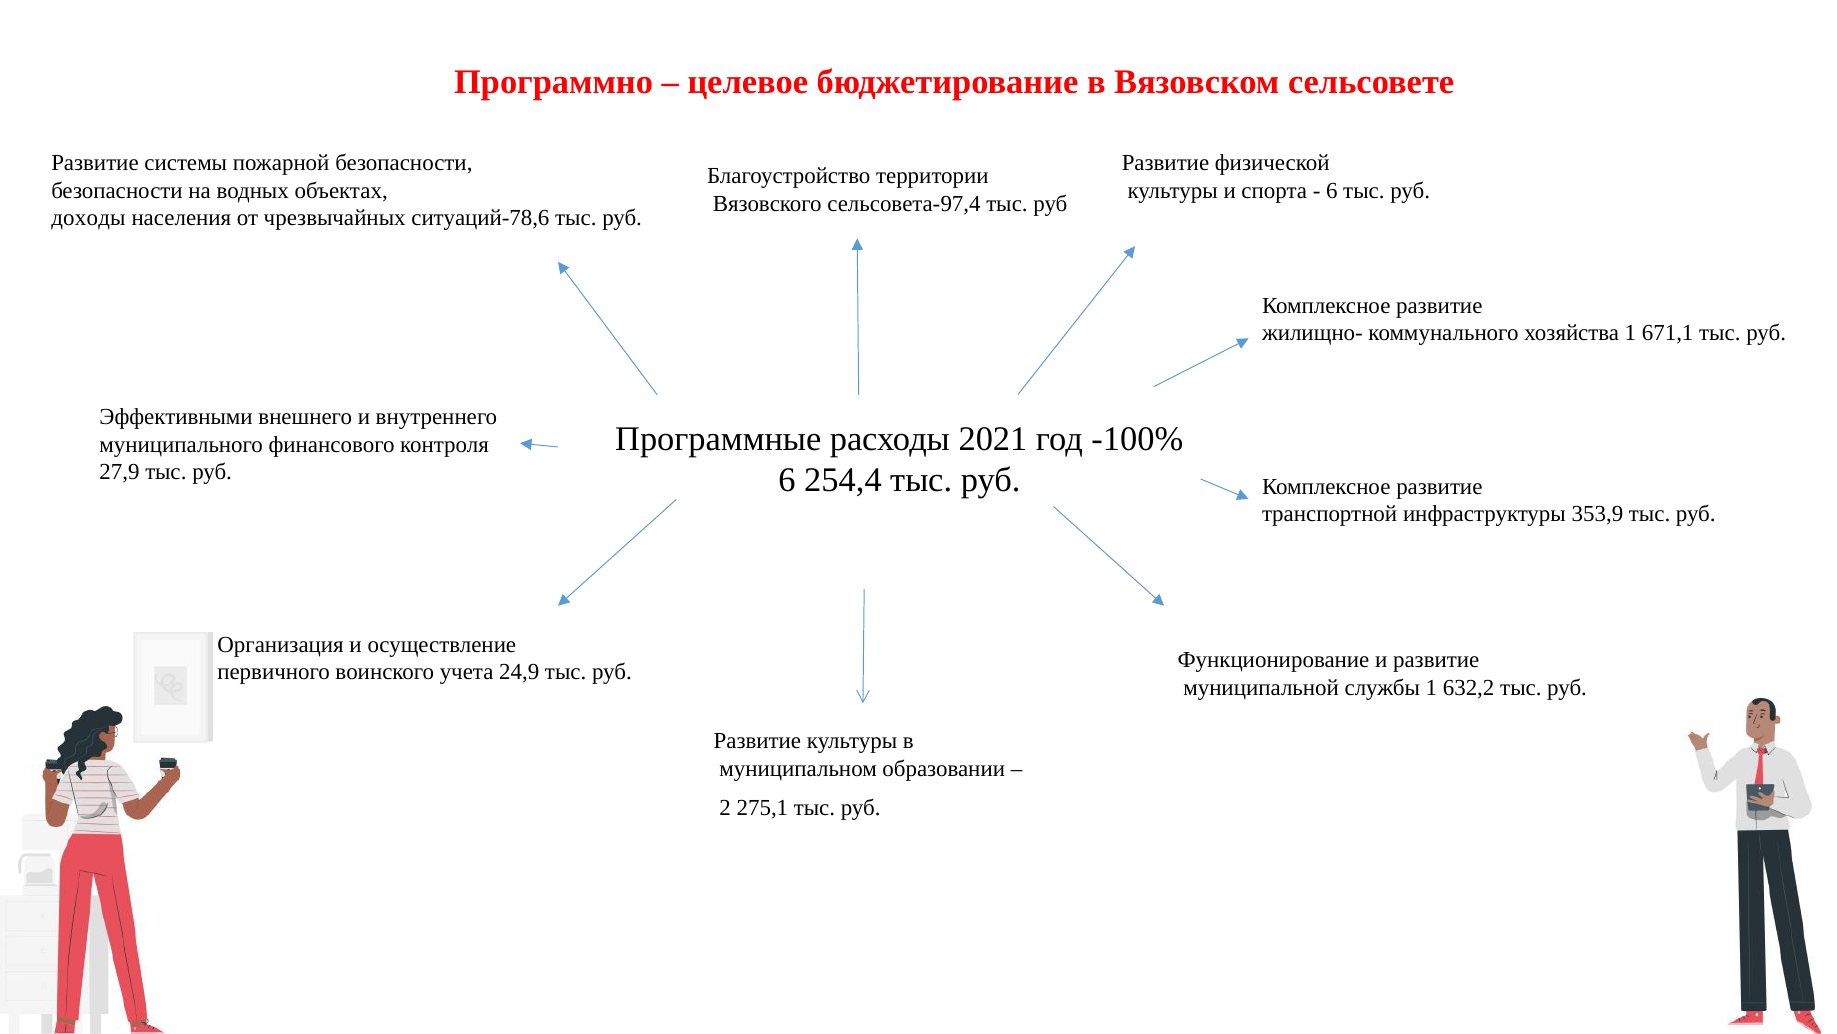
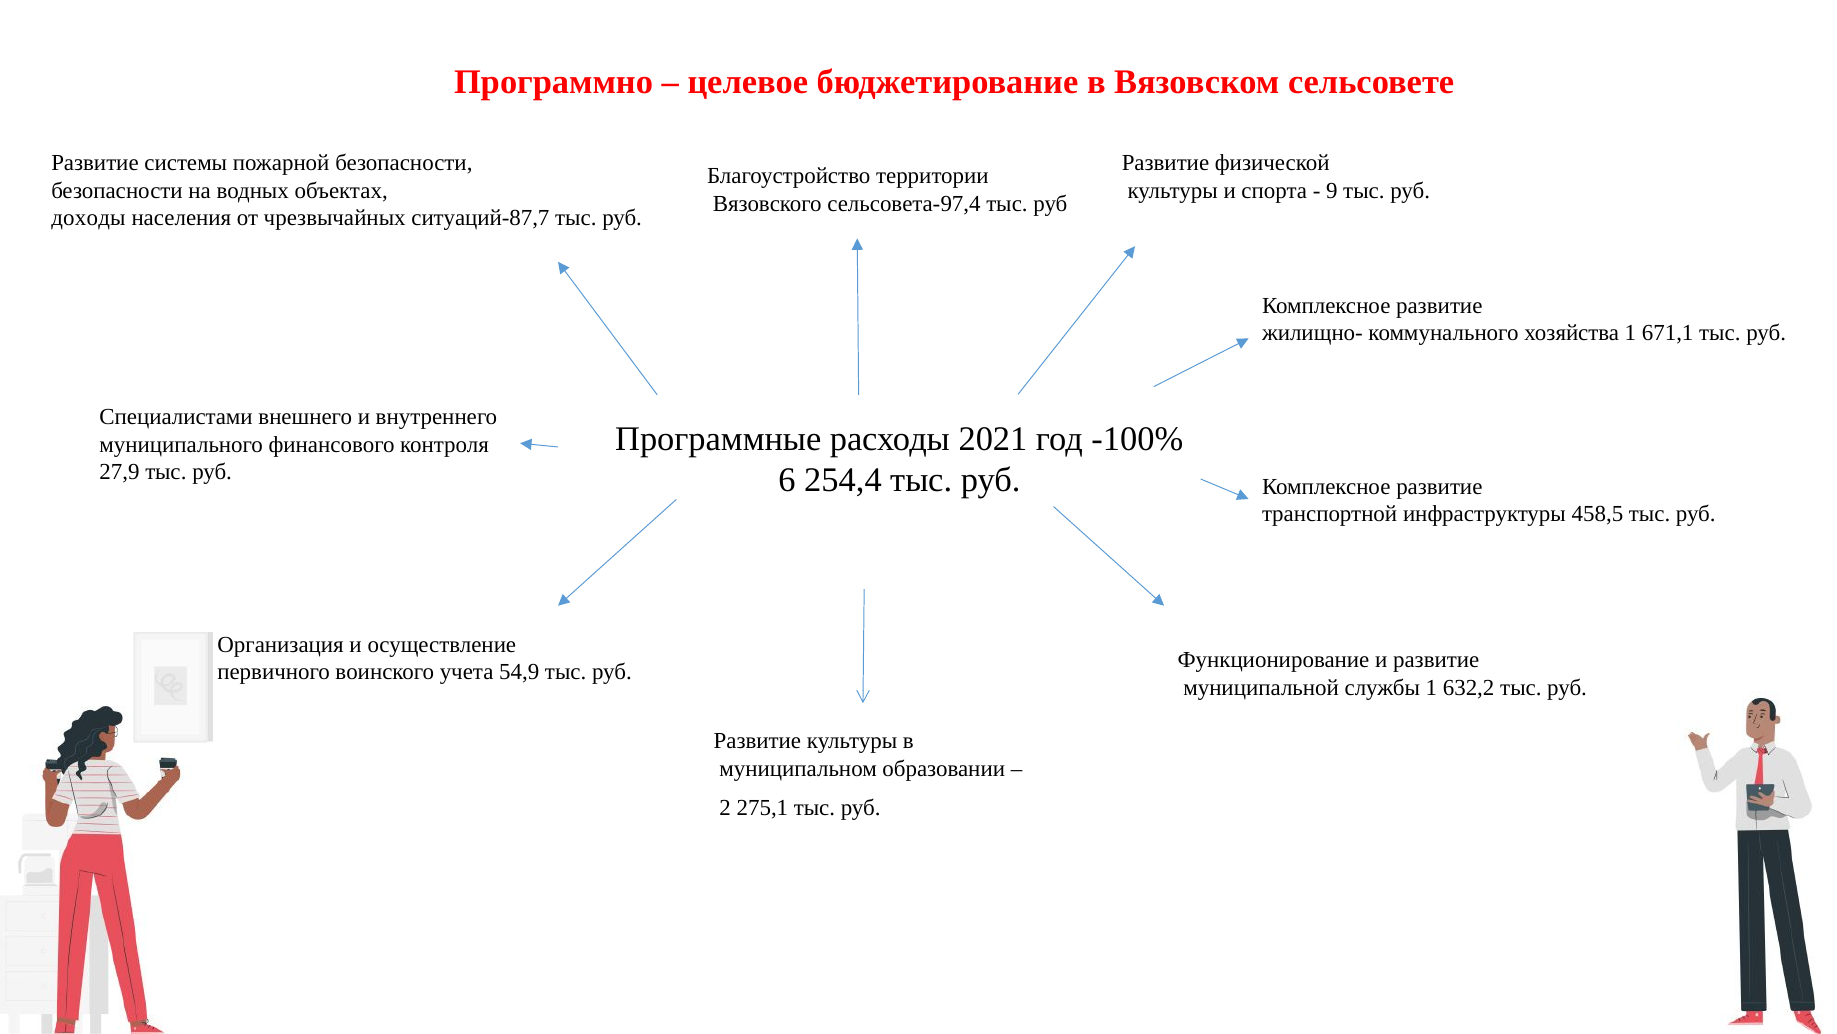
6: 6 -> 9 (1332, 191)
ситуаций-78,6: ситуаций-78,6 -> ситуаций-87,7 (480, 218)
Эффективными: Эффективными -> Специалистами (176, 417)
353,9: 353,9 -> 458,5 (1597, 514)
24,9: 24,9 -> 54,9 (519, 672)
